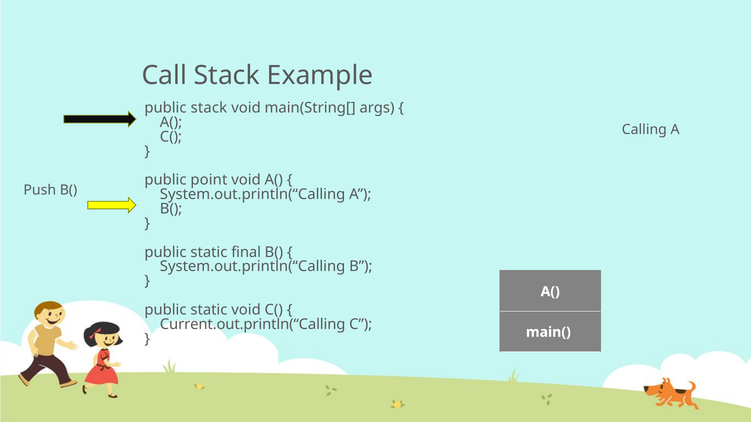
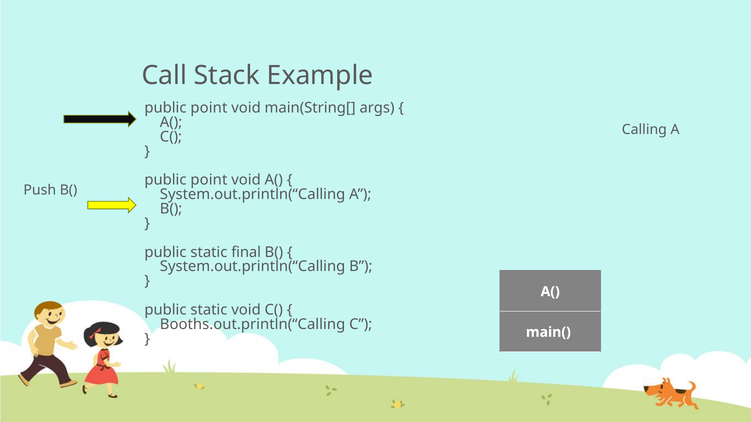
stack: stack -> point (209, 108)
Current.out.println(“Calling: Current.out.println(“Calling -> Booths.out.println(“Calling (253, 325)
